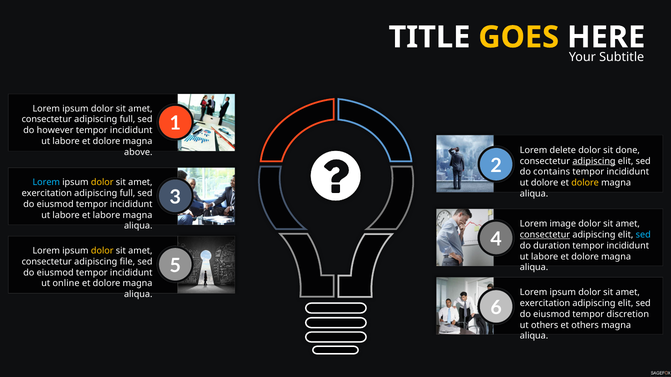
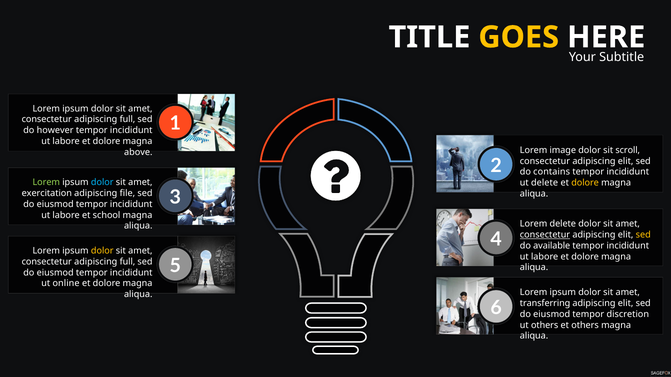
delete: delete -> image (563, 150)
done: done -> scroll (628, 150)
adipiscing underline: present -> none (594, 161)
Lorem colour: light blue -> light green (46, 183)
dolor colour: yellow -> light blue (102, 183)
ut dolore: dolore -> delete (545, 183)
full: full -> file (127, 193)
et labore: labore -> school (107, 215)
Lorem image: image -> delete (563, 224)
sed colour: light blue -> yellow (643, 235)
duration: duration -> available (552, 246)
file: file -> full (127, 262)
exercitation: exercitation -> transferring (545, 304)
